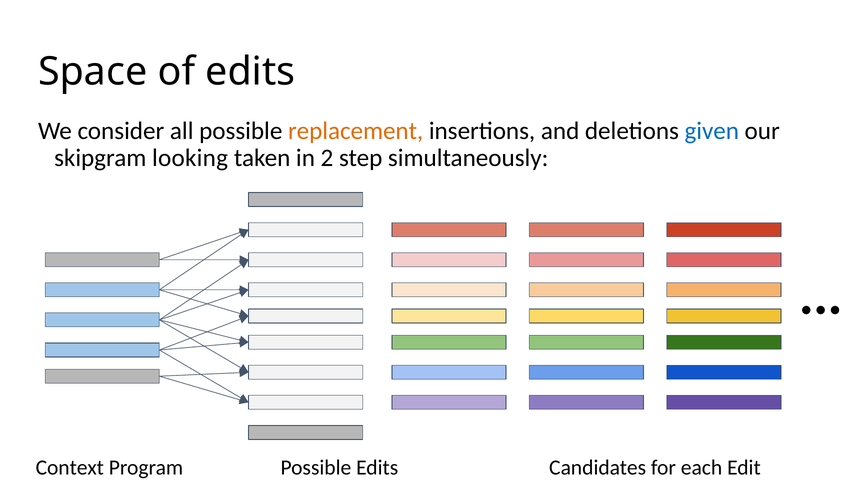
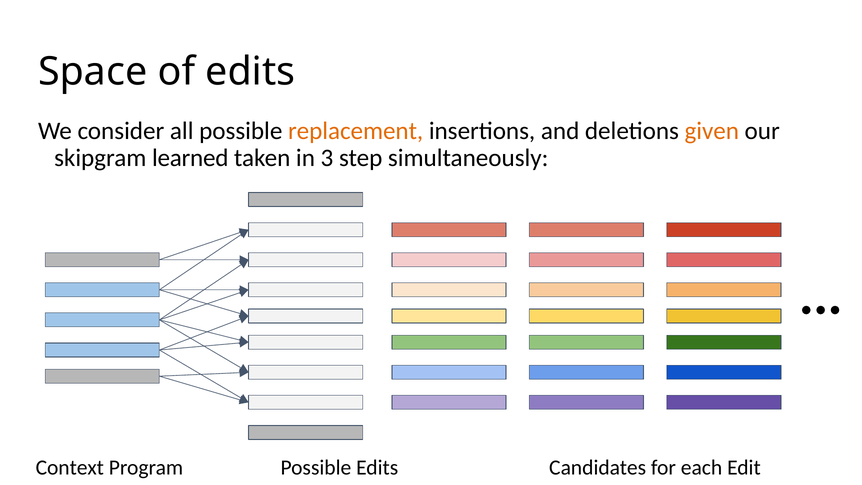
given colour: blue -> orange (712, 131)
looking: looking -> learned (190, 158)
2: 2 -> 3 (327, 158)
